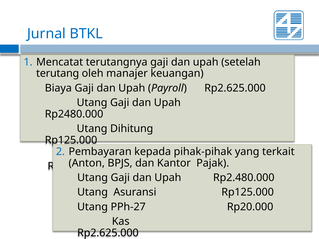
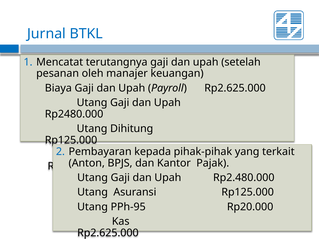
terutang: terutang -> pesanan (58, 74)
PPh-27: PPh-27 -> PPh-95 (128, 207)
